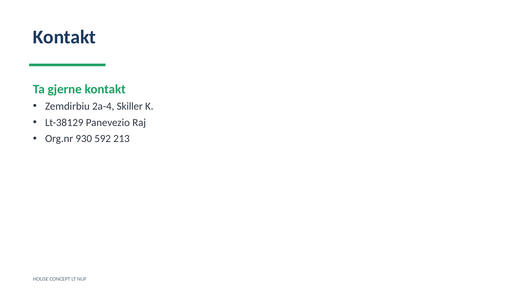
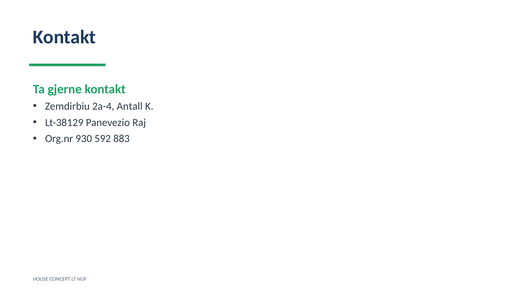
Skiller: Skiller -> Antall (130, 107)
213: 213 -> 883 (121, 139)
